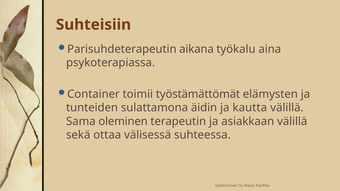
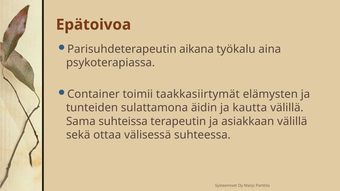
Suhteisiin: Suhteisiin -> Epätoivoa (93, 25)
työstämättömät: työstämättömät -> taakkasiirtymät (198, 94)
oleminen: oleminen -> suhteissa (123, 121)
